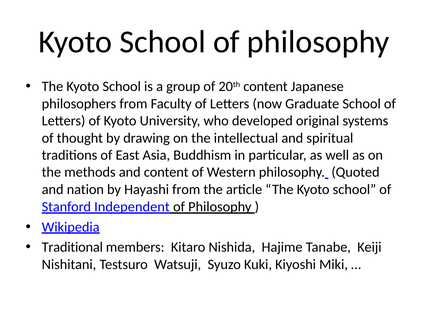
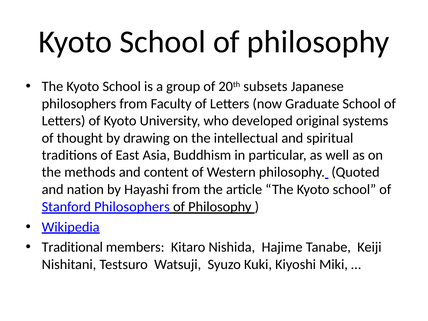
20th content: content -> subsets (265, 87)
Stanford Independent: Independent -> Philosophers (132, 207)
